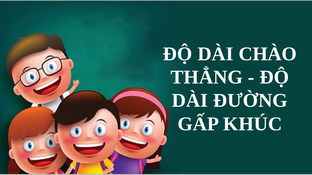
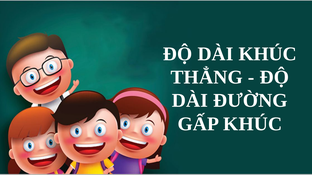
DÀI CHÀO: CHÀO -> KHÚC (268, 54)
